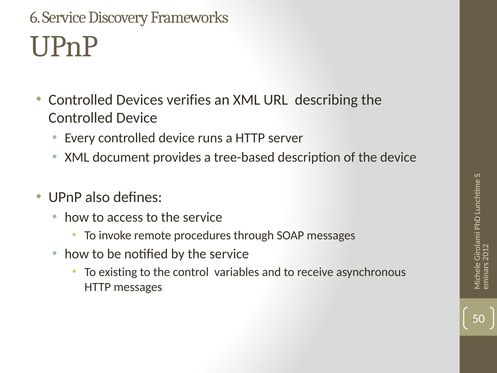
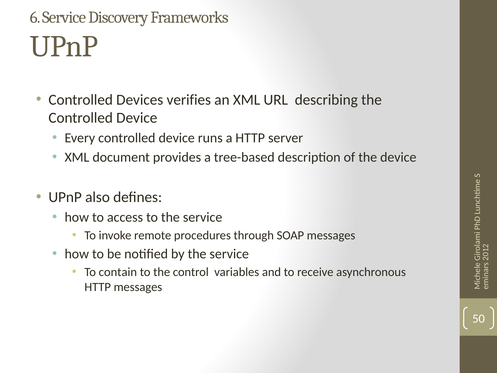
existing: existing -> contain (118, 272)
